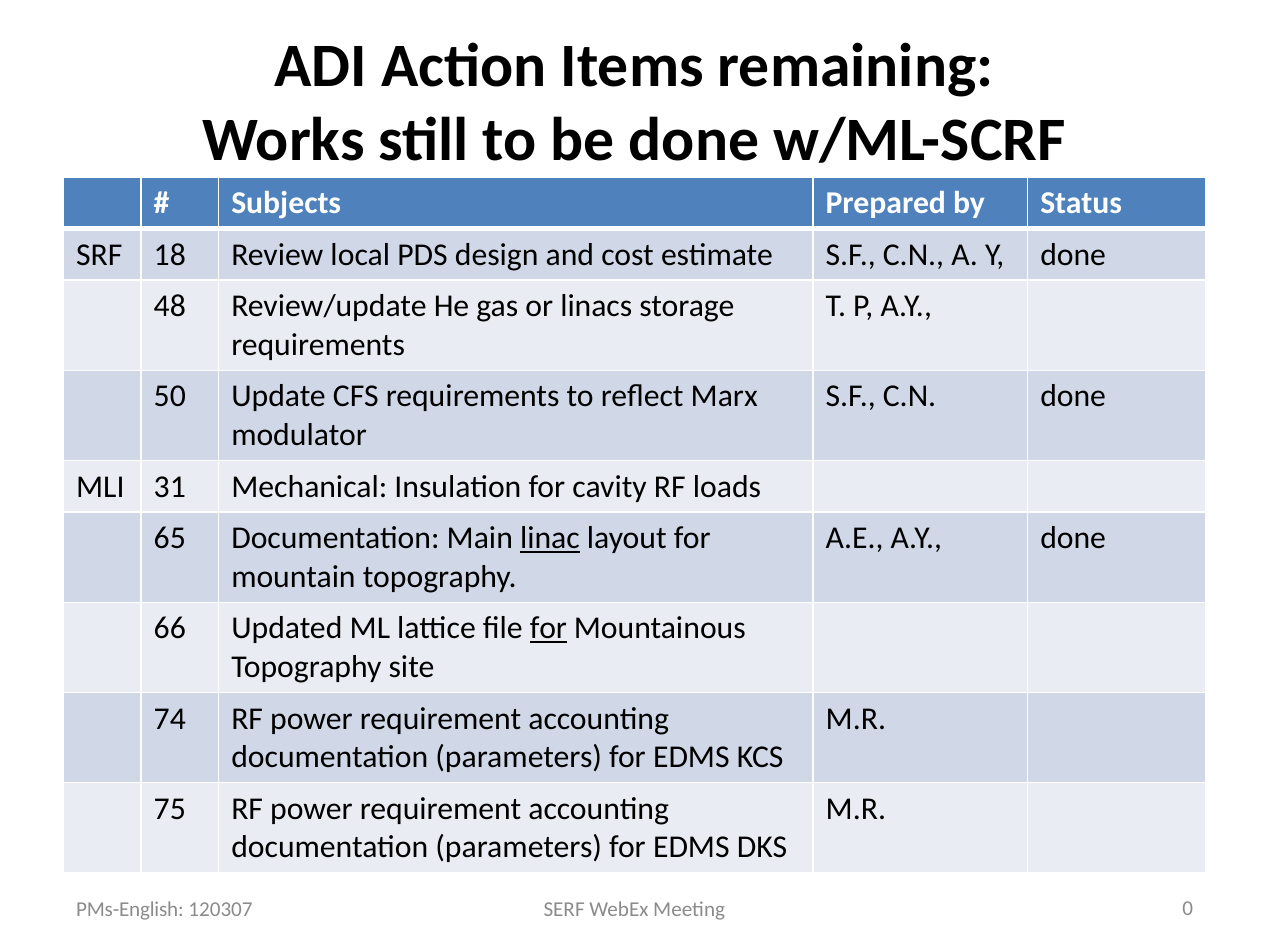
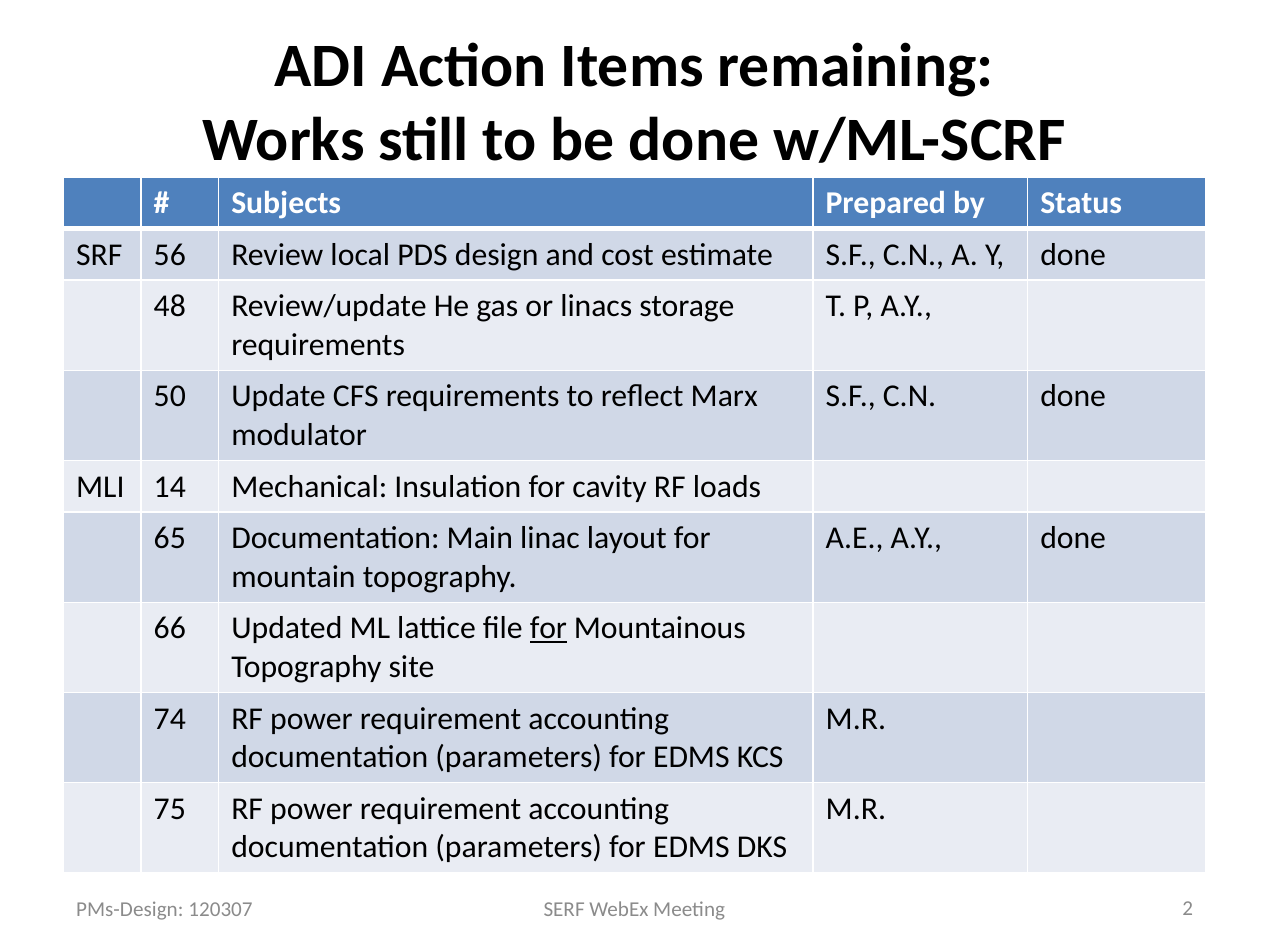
18: 18 -> 56 (170, 255)
31: 31 -> 14 (170, 487)
linac underline: present -> none (550, 538)
PMs-English: PMs-English -> PMs-Design (130, 909)
0: 0 -> 2 (1188, 909)
